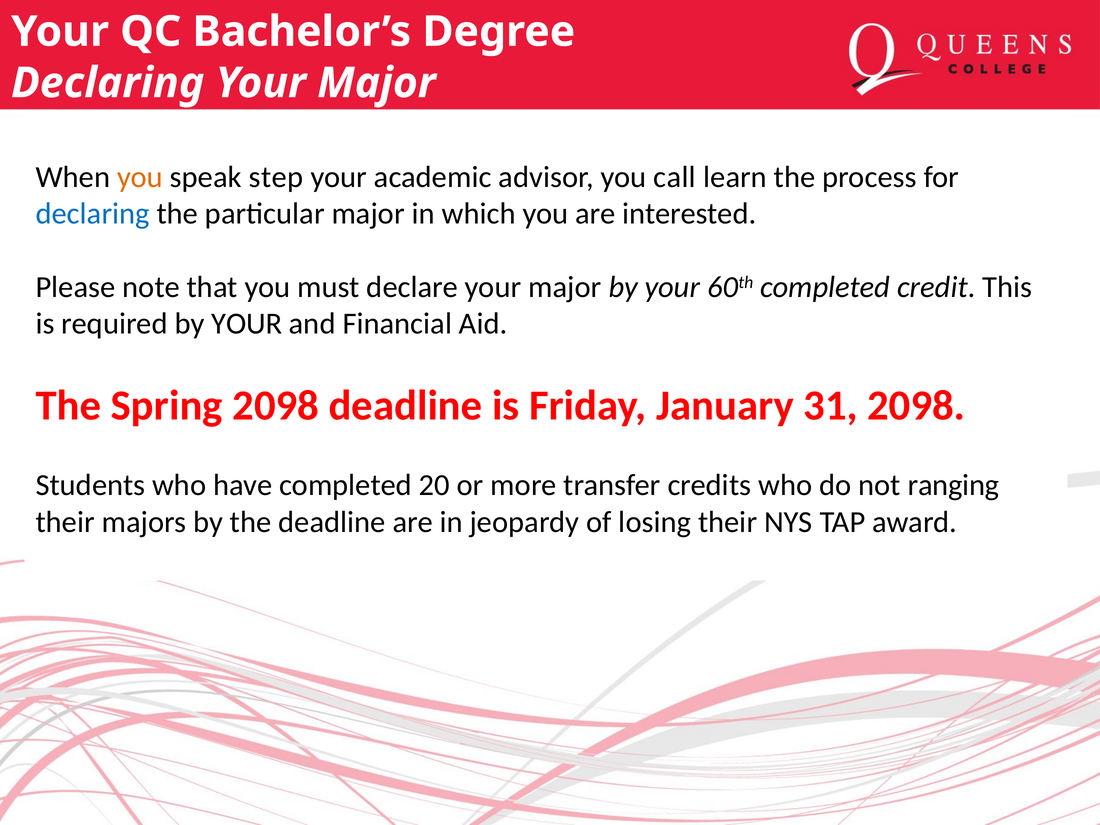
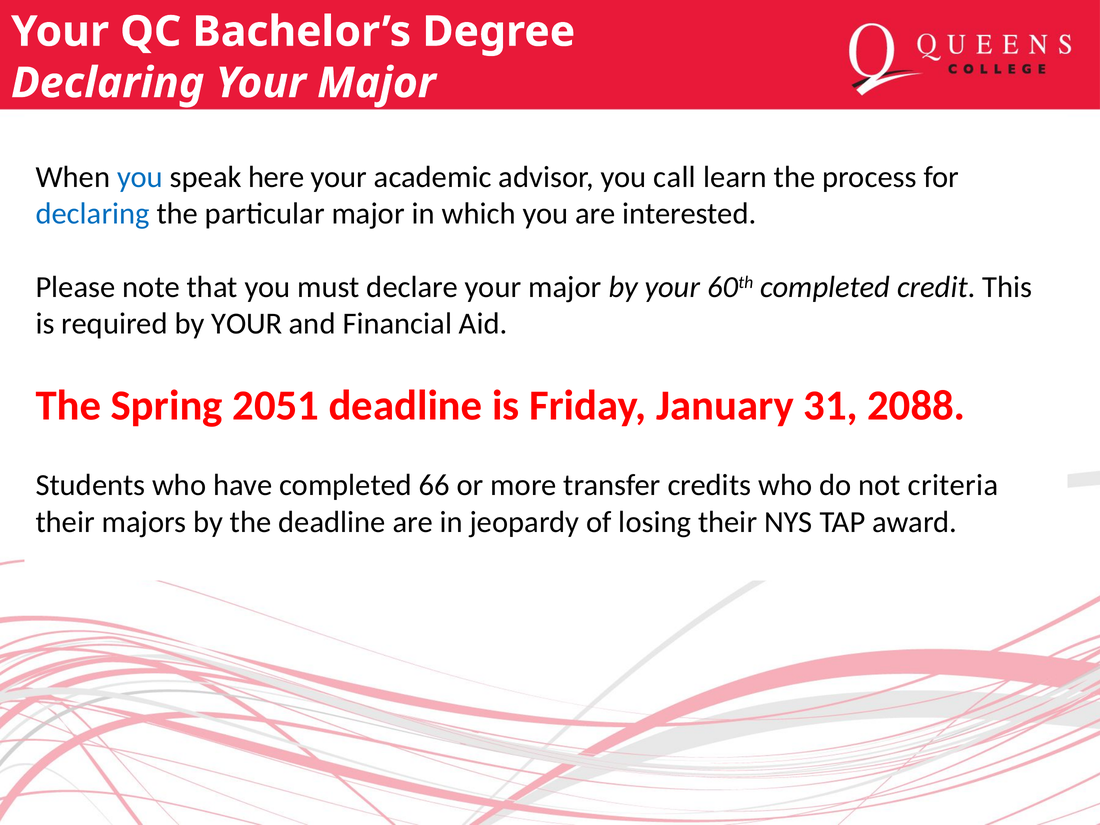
you colour: orange -> blue (140, 177)
step: step -> here (276, 177)
Spring 2098: 2098 -> 2051 (276, 405)
31 2098: 2098 -> 2088 (916, 405)
20: 20 -> 66 (434, 485)
ranging: ranging -> criteria (953, 485)
